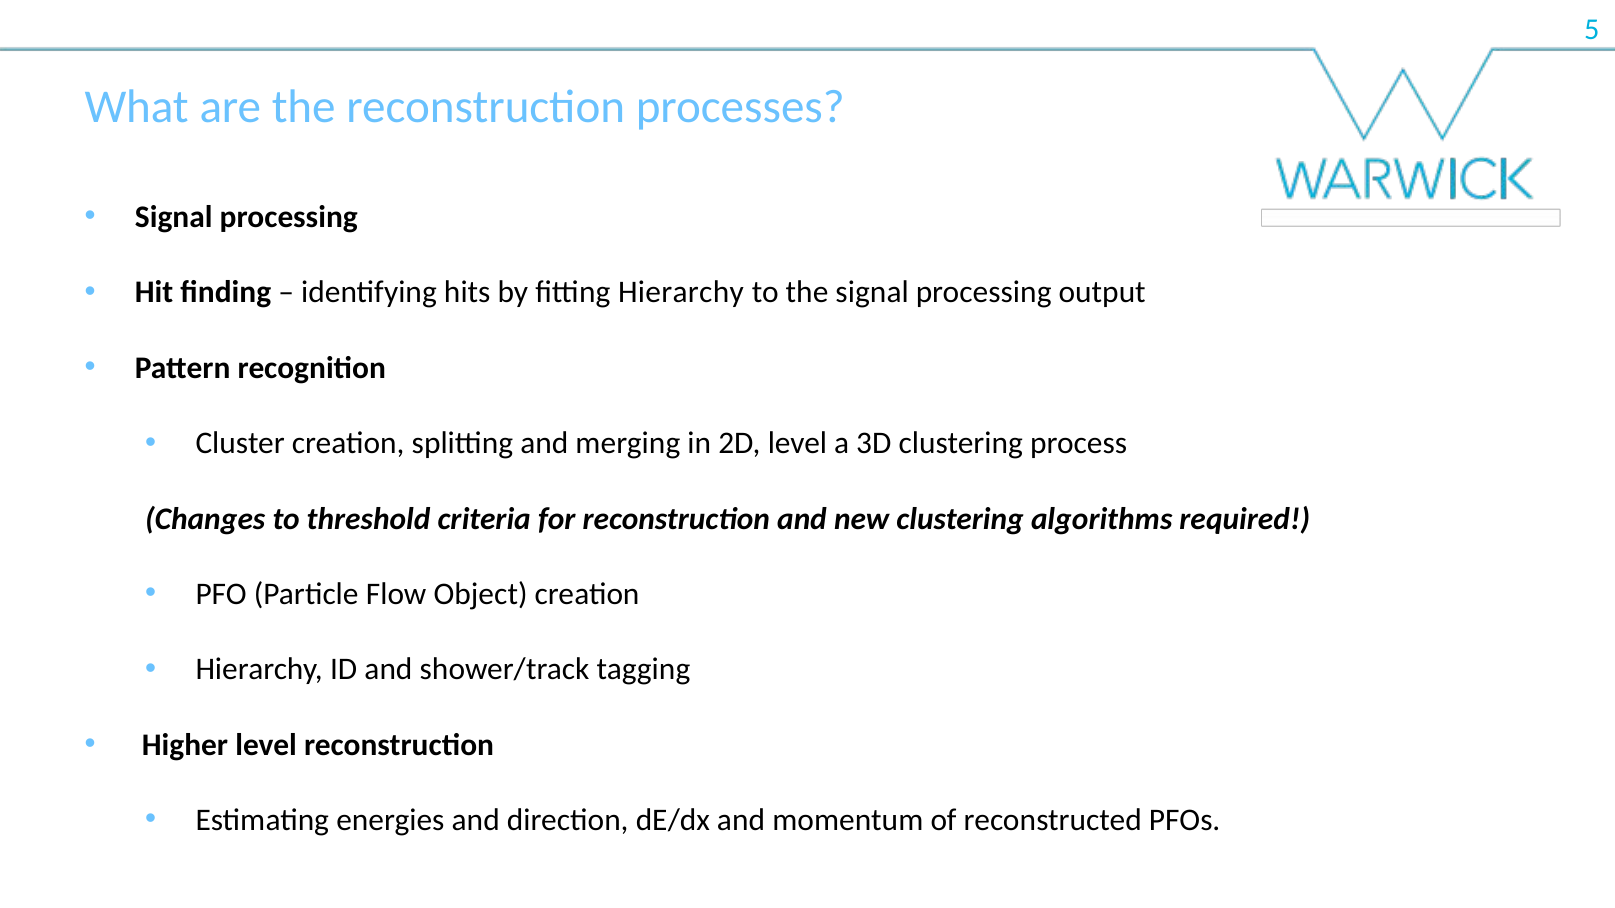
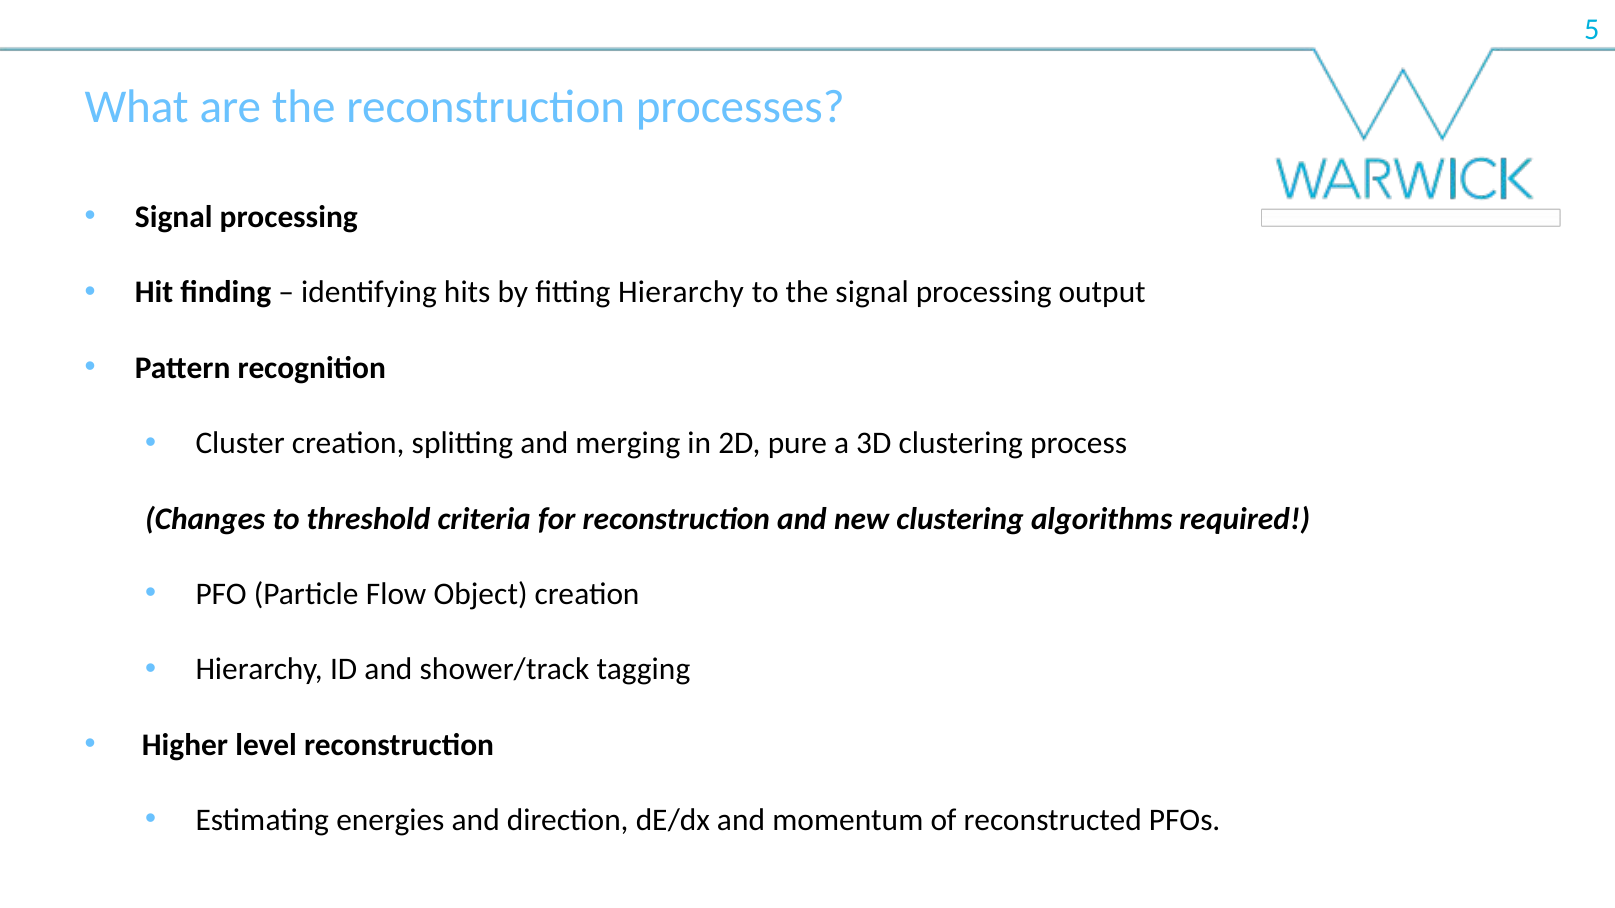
2D level: level -> pure (797, 444)
